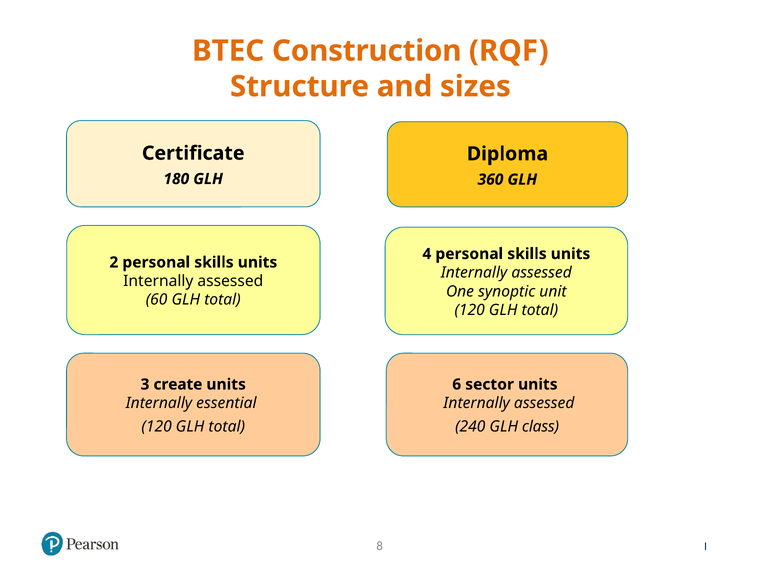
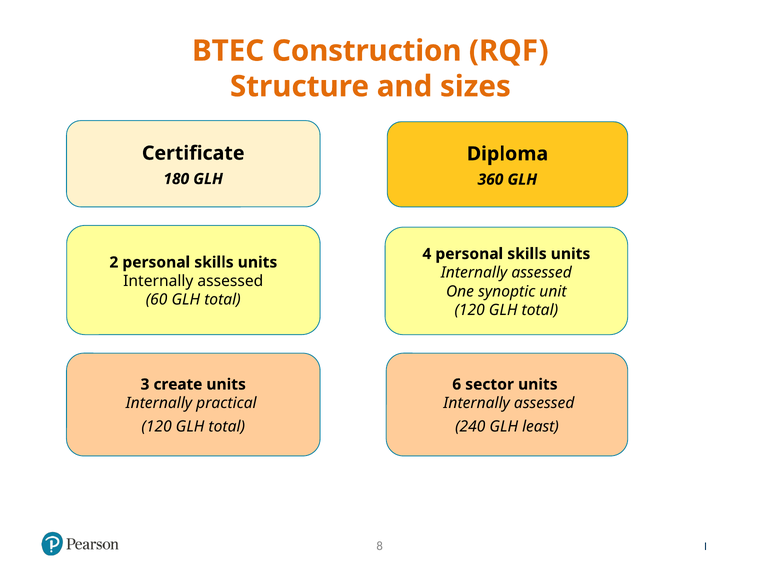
essential: essential -> practical (226, 403)
class: class -> least (540, 426)
